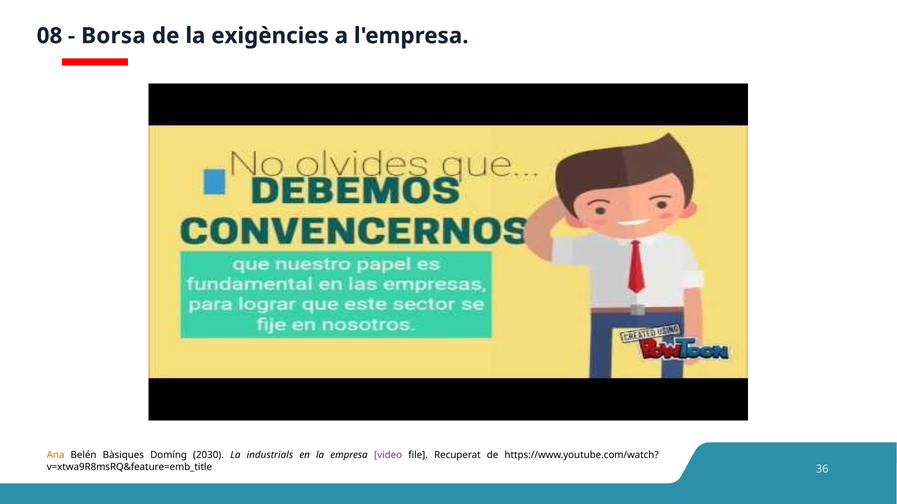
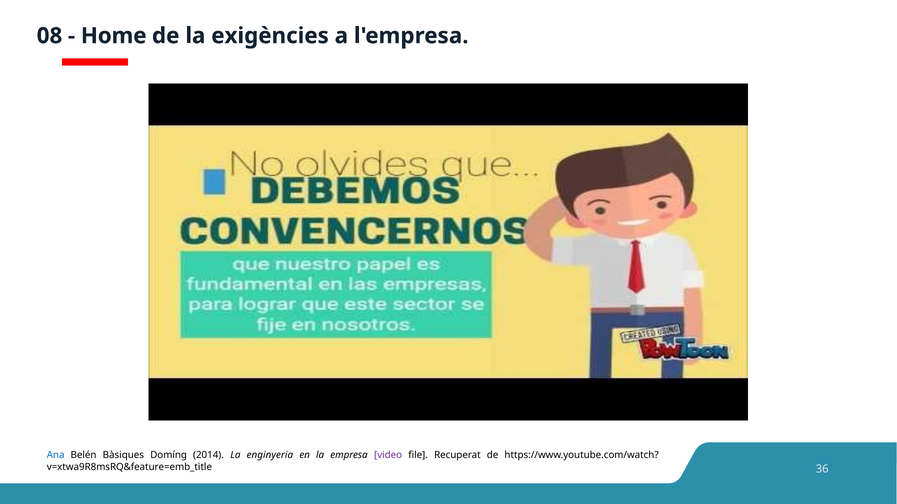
Borsa: Borsa -> Home (114, 36)
Ana colour: orange -> blue (56, 456)
2030: 2030 -> 2014 (209, 456)
industrials: industrials -> enginyeria (270, 456)
